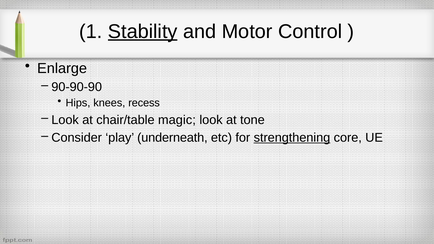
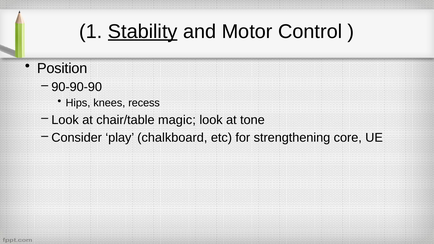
Enlarge: Enlarge -> Position (62, 68)
underneath: underneath -> chalkboard (172, 138)
strengthening underline: present -> none (292, 138)
